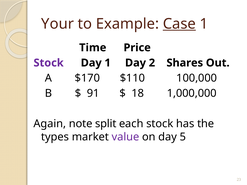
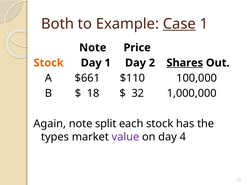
Your: Your -> Both (58, 24)
Time: Time -> Note (93, 48)
Stock colour: purple -> orange (49, 63)
Shares underline: none -> present (185, 63)
$170: $170 -> $661 (87, 78)
91: 91 -> 18 (93, 93)
18: 18 -> 32 (138, 93)
5: 5 -> 4 (183, 137)
